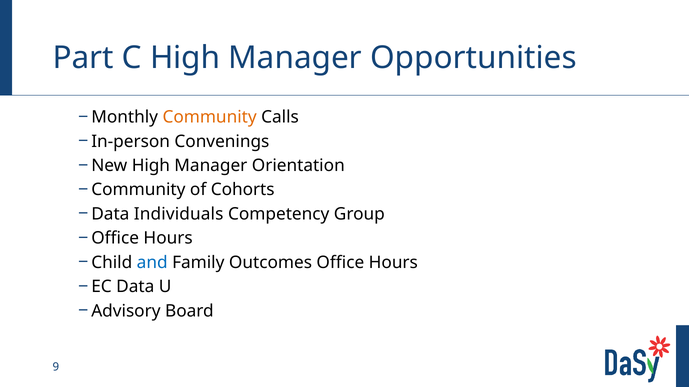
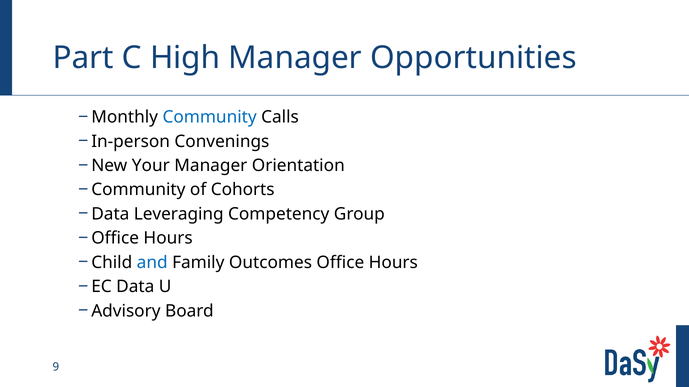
Community colour: orange -> blue (210, 117)
High: High -> Your (151, 166)
Individuals: Individuals -> Leveraging (179, 214)
